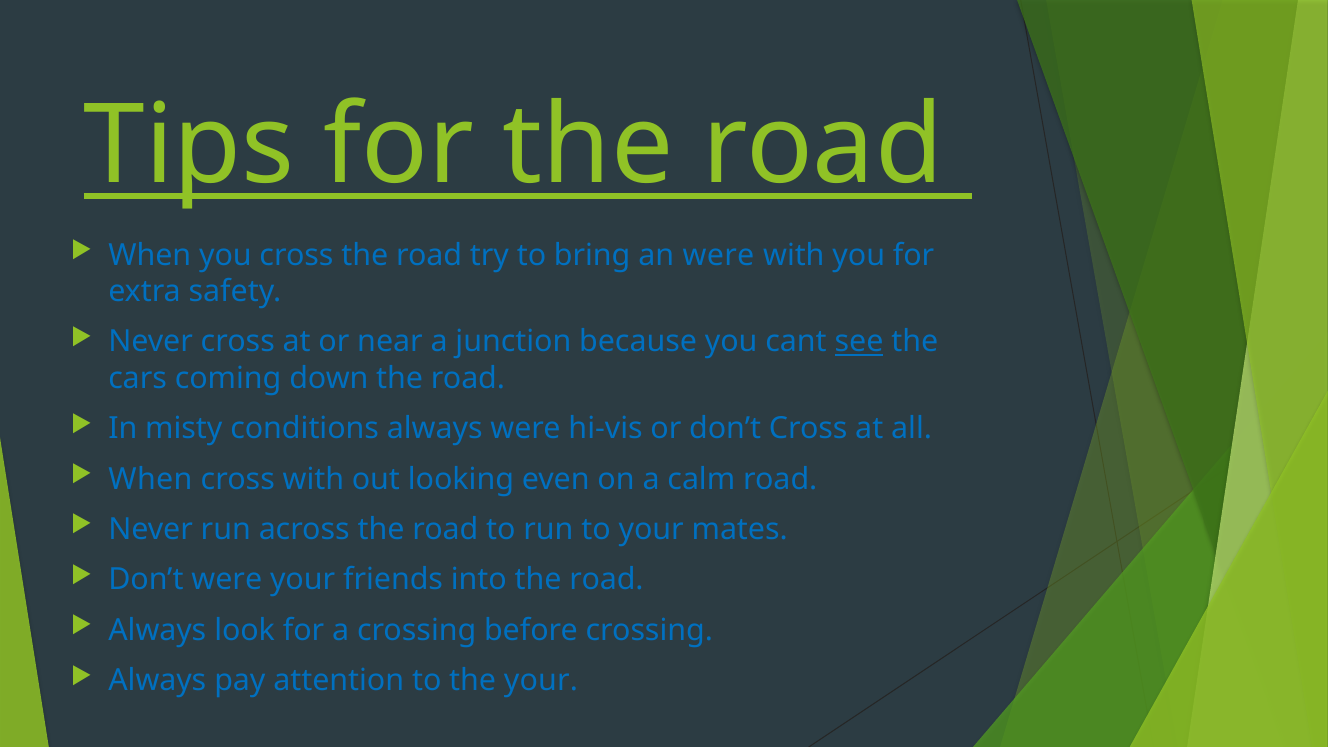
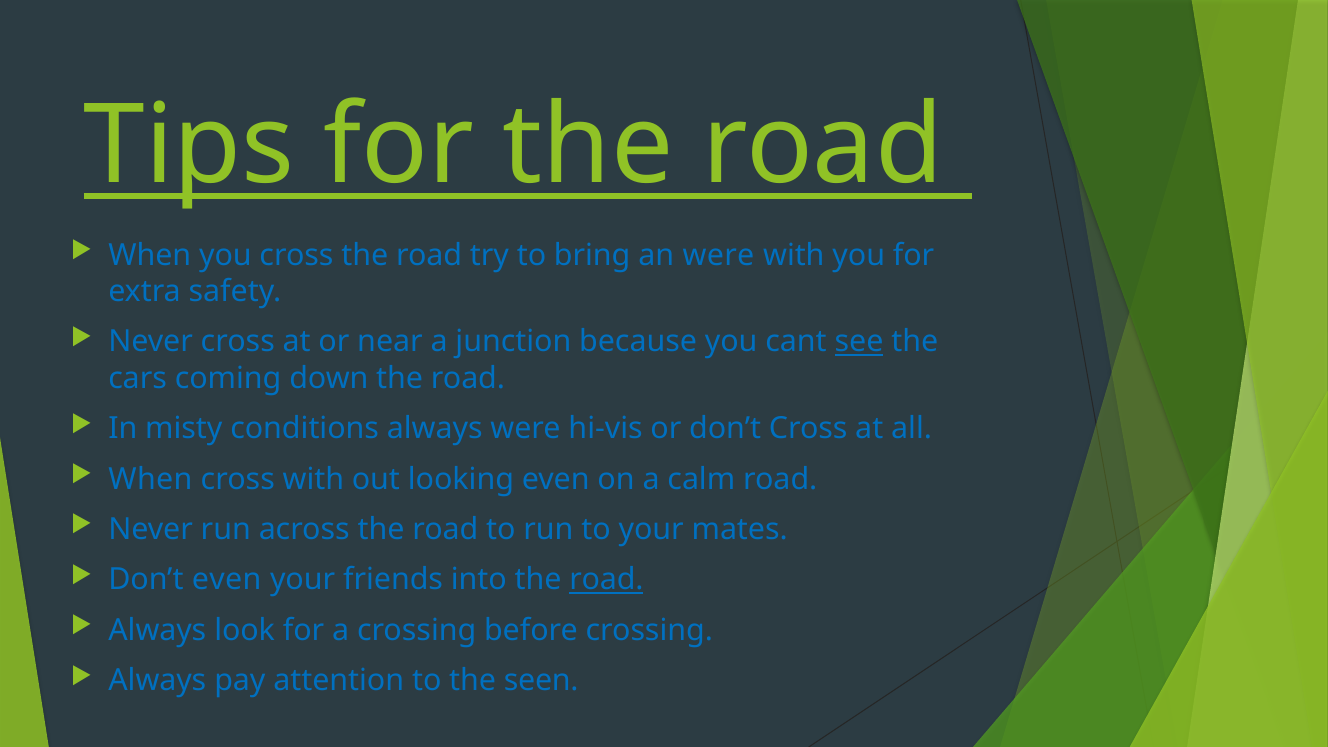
Don’t were: were -> even (227, 580)
road underline: none -> present (606, 580)
the your: your -> seen (541, 680)
